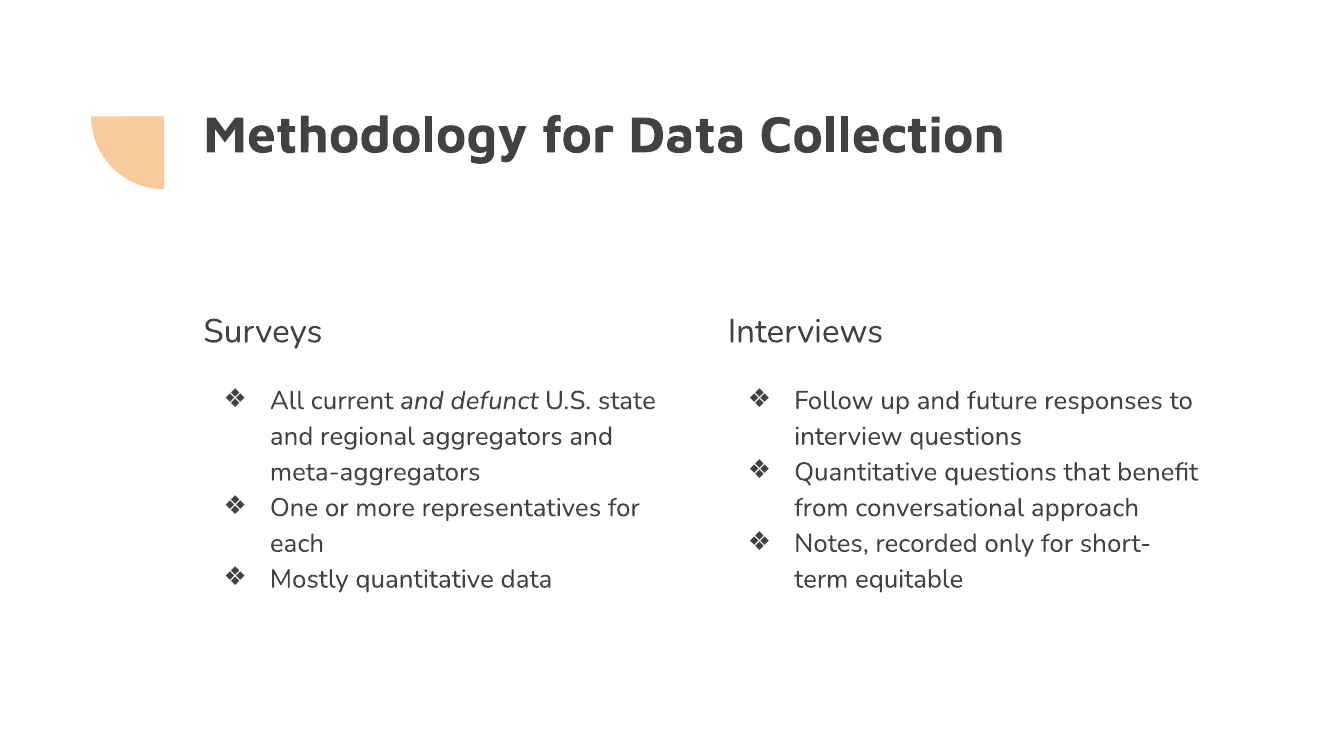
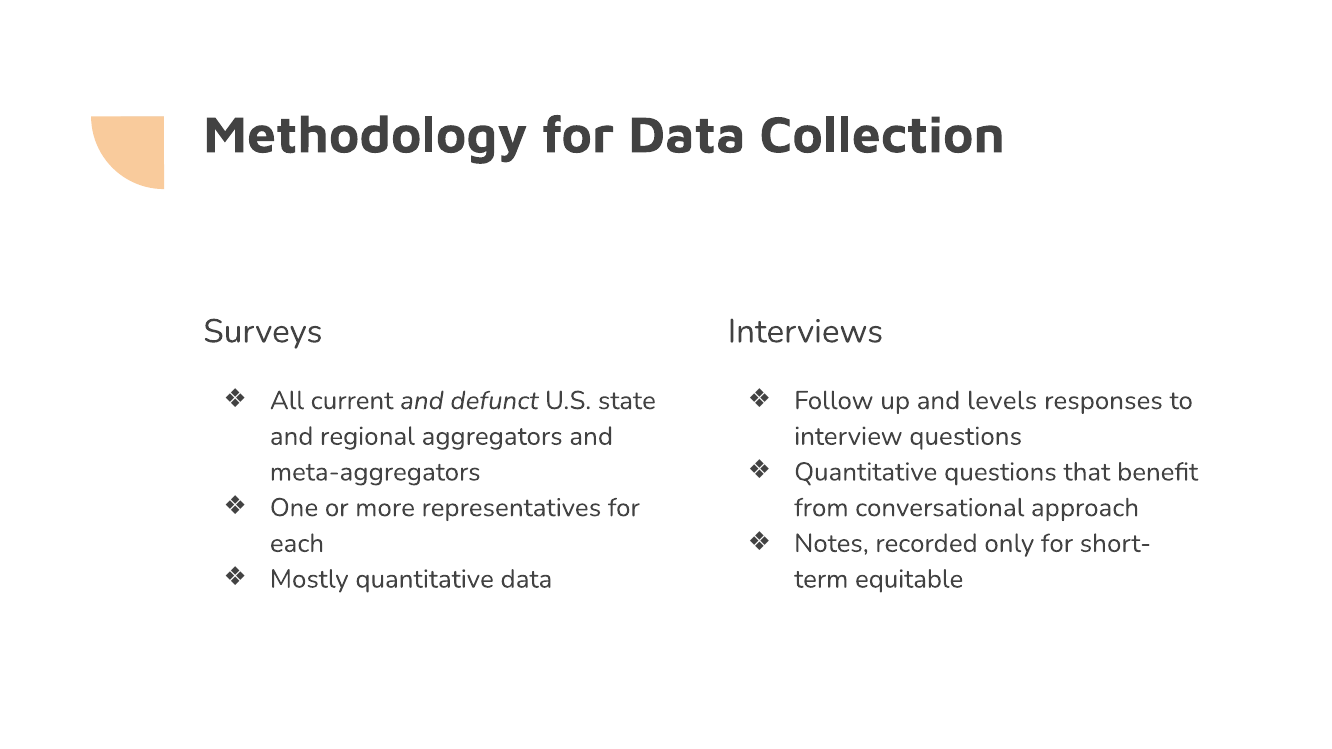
future: future -> levels (1002, 401)
